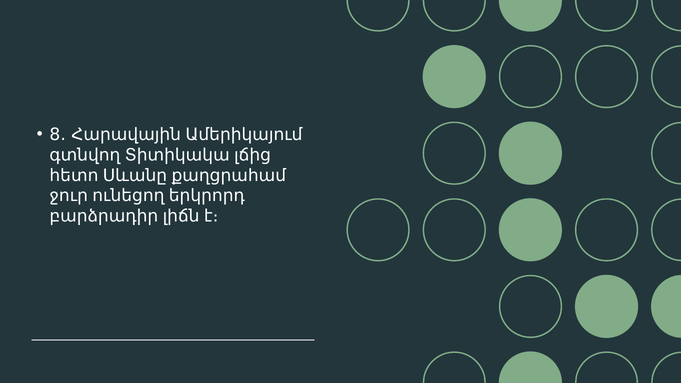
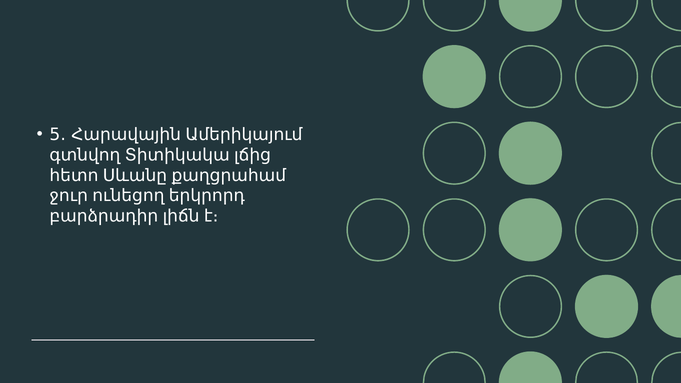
8․: 8․ -> 5․ (58, 135)
